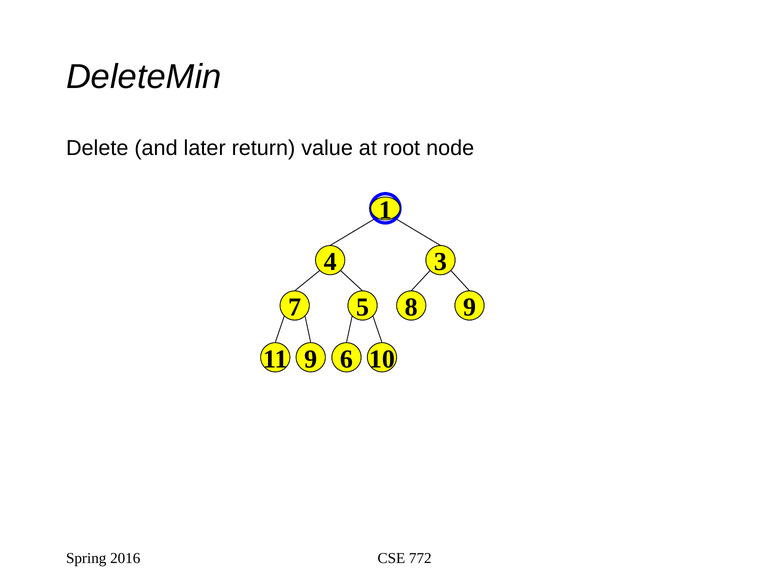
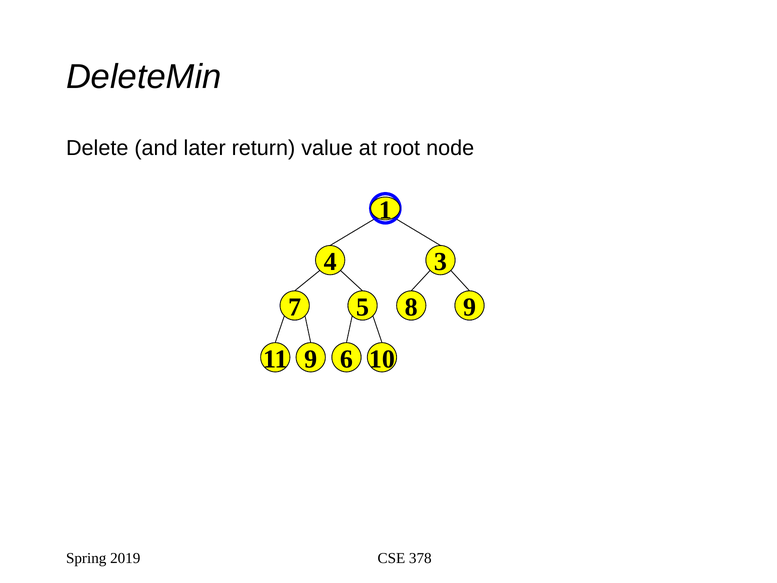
2016: 2016 -> 2019 (125, 558)
772: 772 -> 378 (420, 558)
